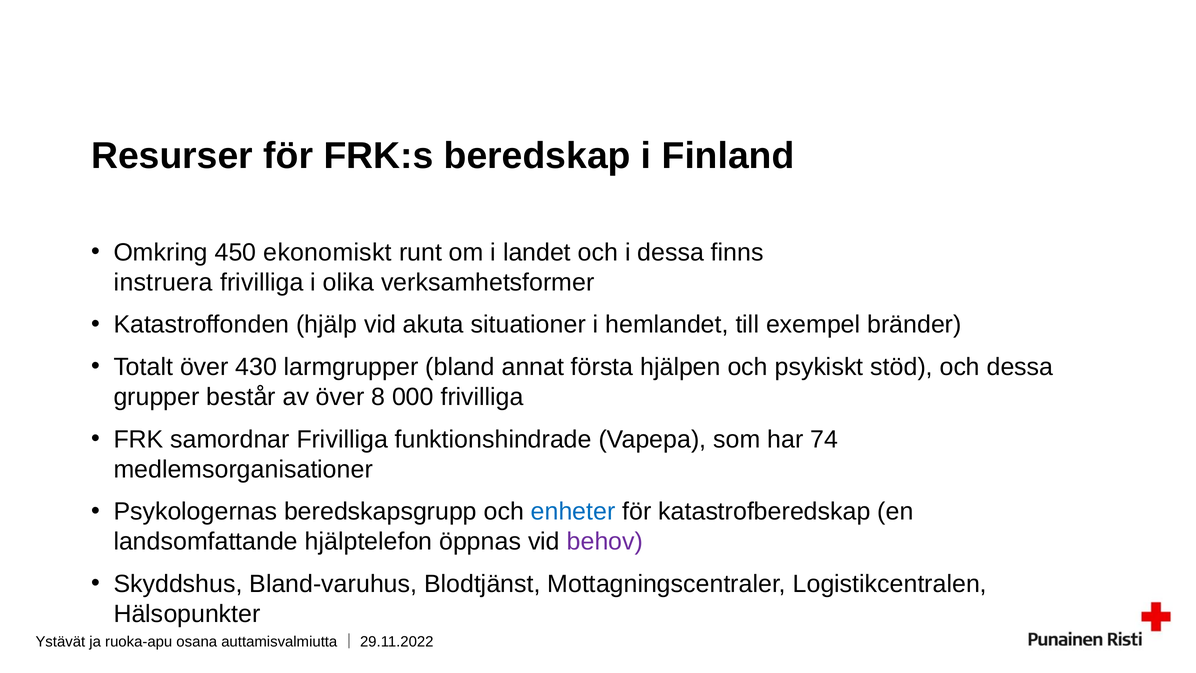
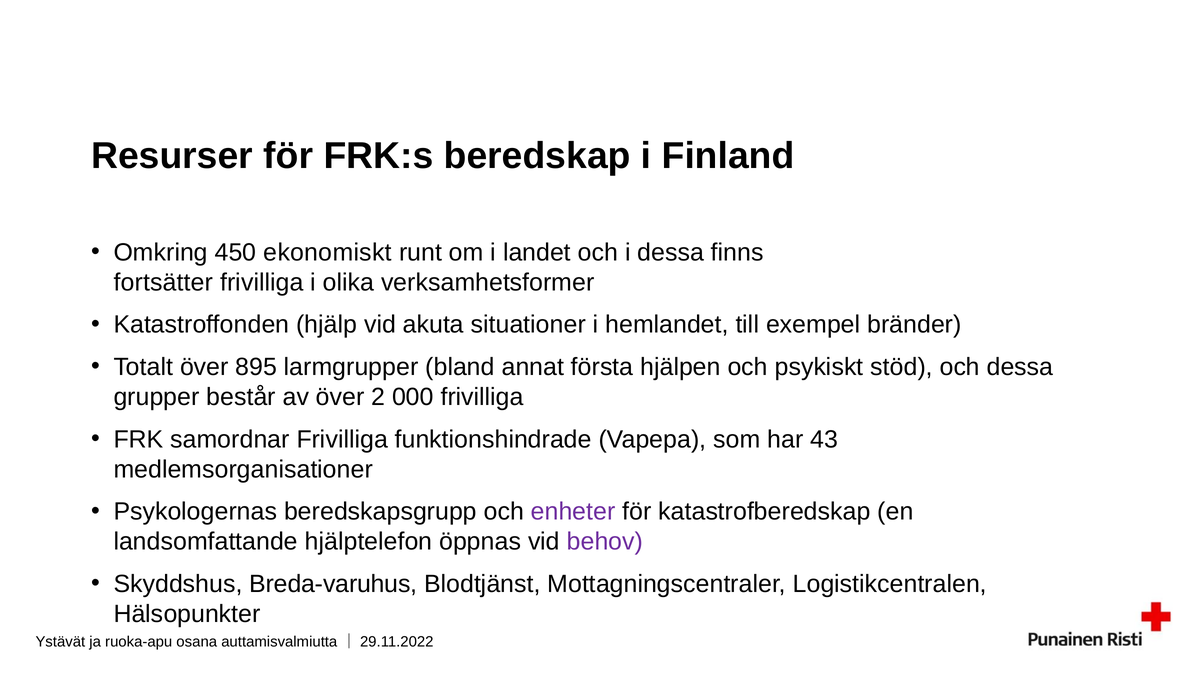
instruera: instruera -> fortsätter (163, 282)
430: 430 -> 895 (256, 367)
8: 8 -> 2 (378, 397)
74: 74 -> 43 (824, 439)
enheter colour: blue -> purple (573, 512)
Bland-varuhus: Bland-varuhus -> Breda-varuhus (333, 584)
